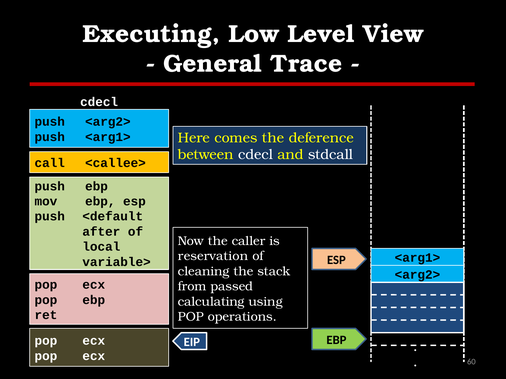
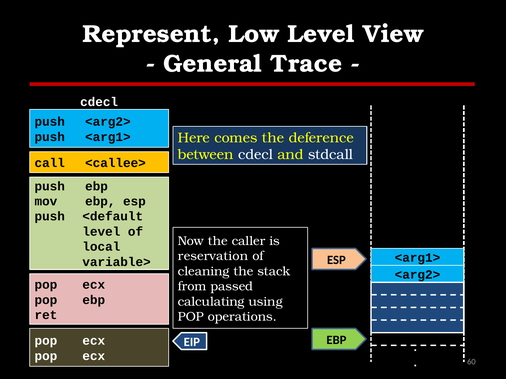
Executing: Executing -> Represent (151, 34)
after: after -> level (101, 232)
